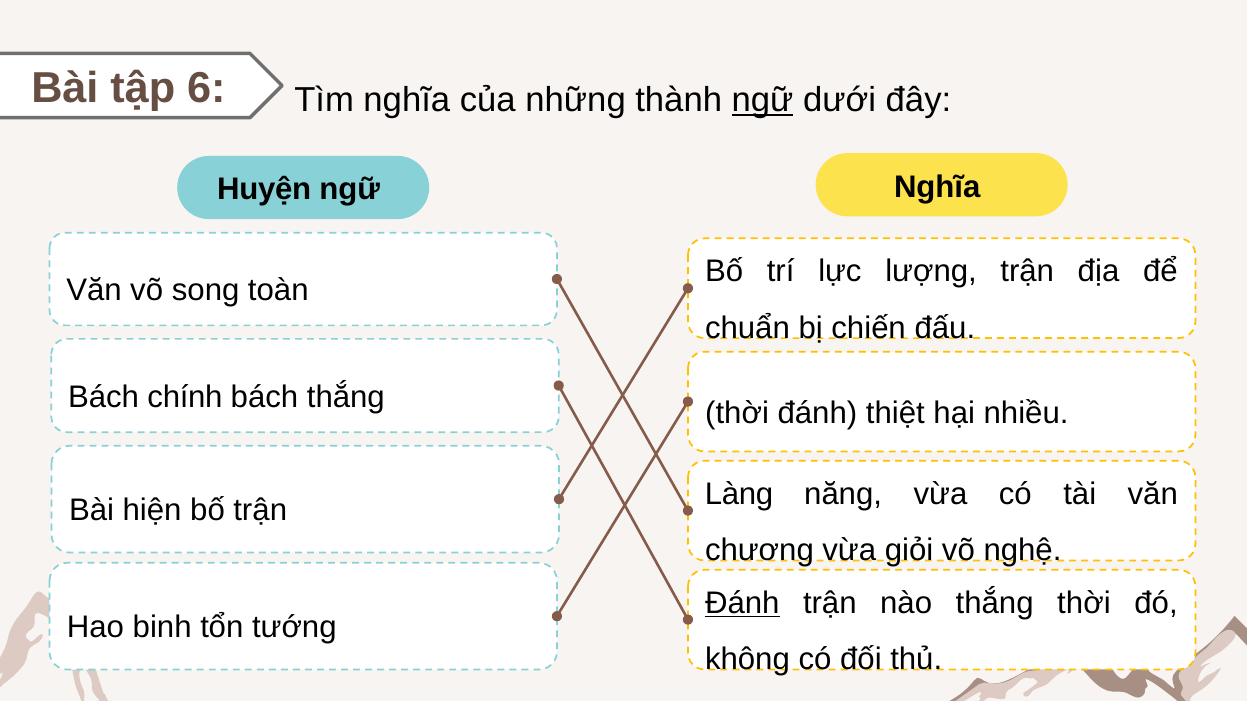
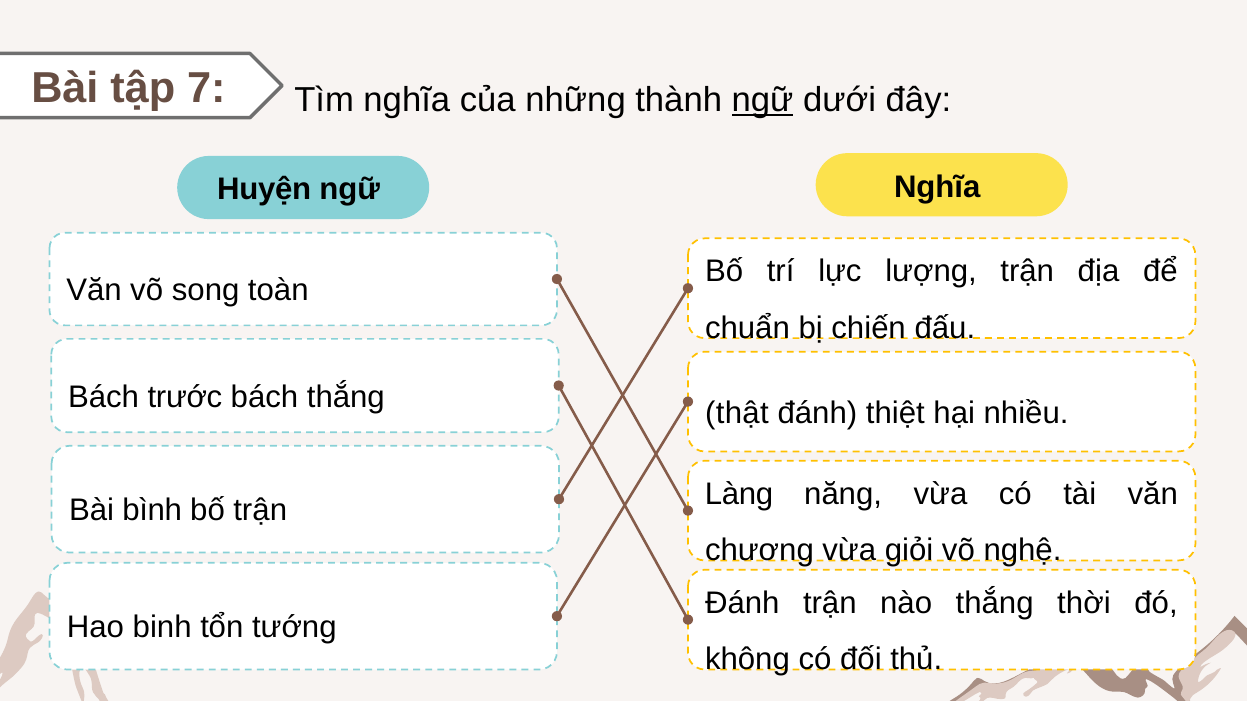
6: 6 -> 7 (206, 88)
chính: chính -> trước (185, 397)
thời: thời -> thật (737, 413)
hiện: hiện -> bình (152, 511)
Đánh underline: present -> none (742, 603)
